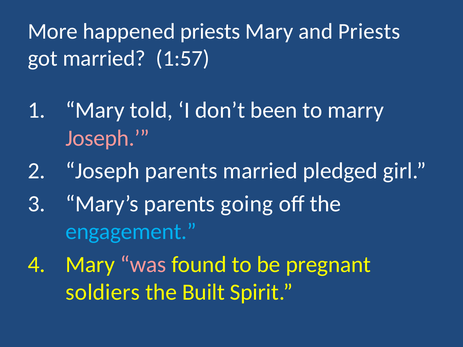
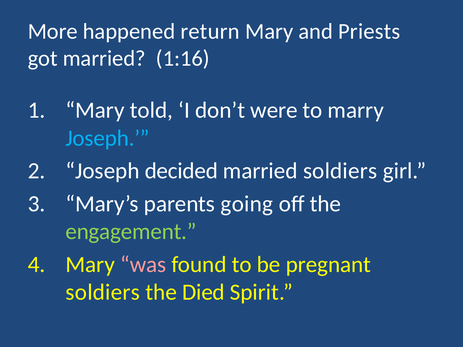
happened priests: priests -> return (210, 31)
1:57: 1:57 -> 1:16 (183, 58)
been: been -> were (274, 110)
Joseph colour: pink -> light blue (108, 138)
Joseph parents: parents -> decided (181, 171)
married pledged: pledged -> soldiers (340, 171)
engagement colour: light blue -> light green (131, 232)
Built: Built -> Died (204, 293)
